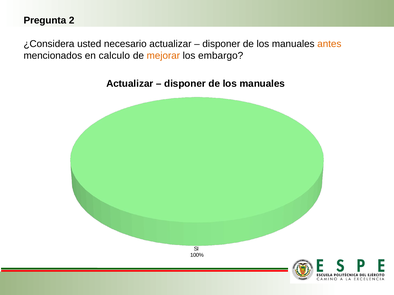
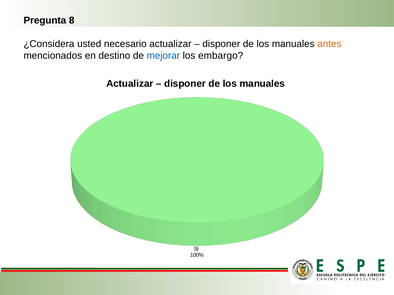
2: 2 -> 8 (72, 20)
calculo: calculo -> destino (114, 56)
mejorar colour: orange -> blue (163, 56)
